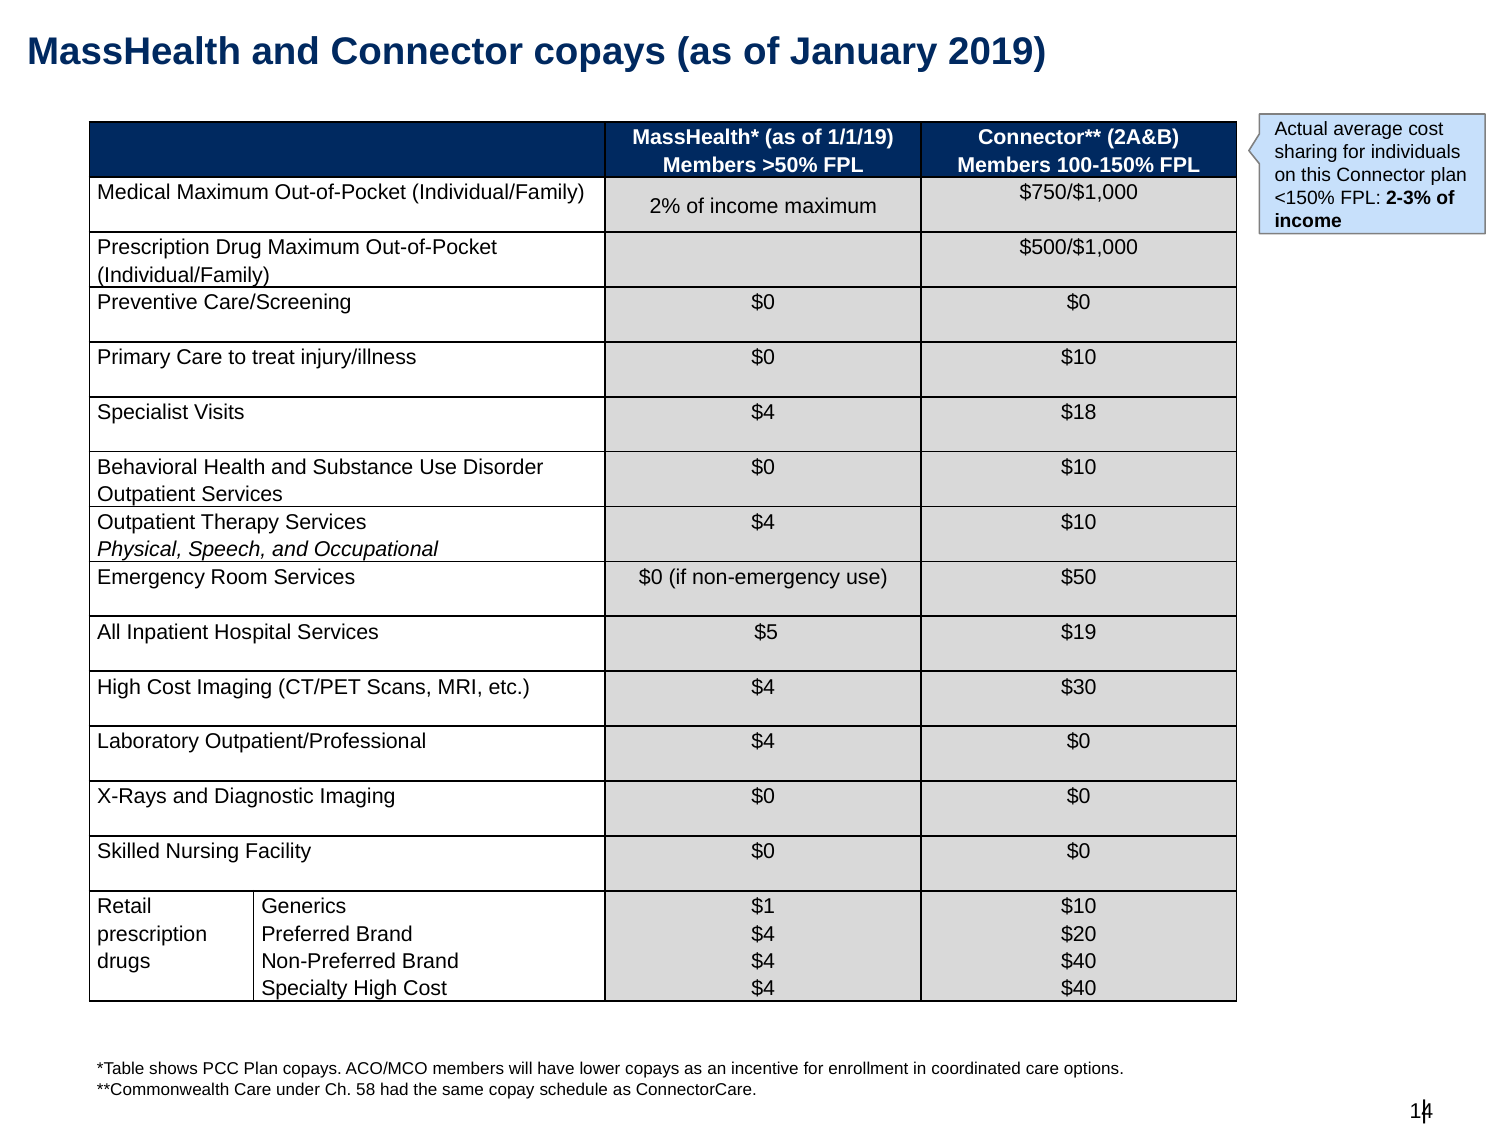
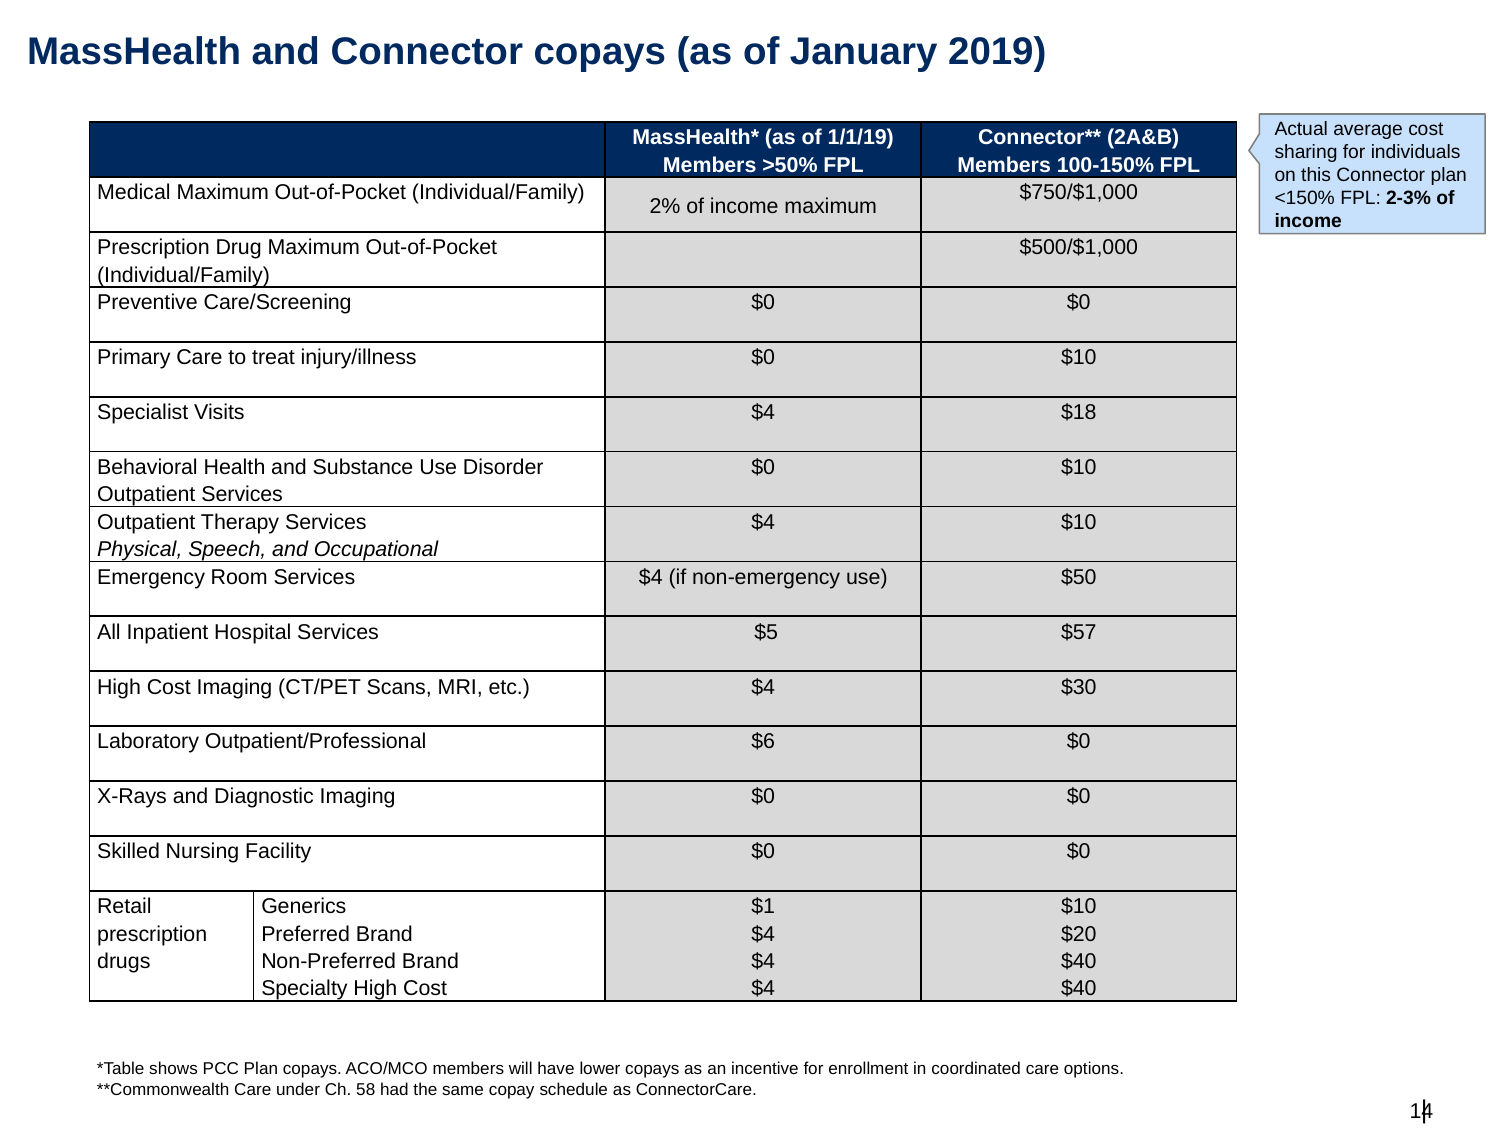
Room Services $0: $0 -> $4 (651, 577)
$19: $19 -> $57 (1079, 632)
Outpatient/Professional $4: $4 -> $6 (763, 742)
